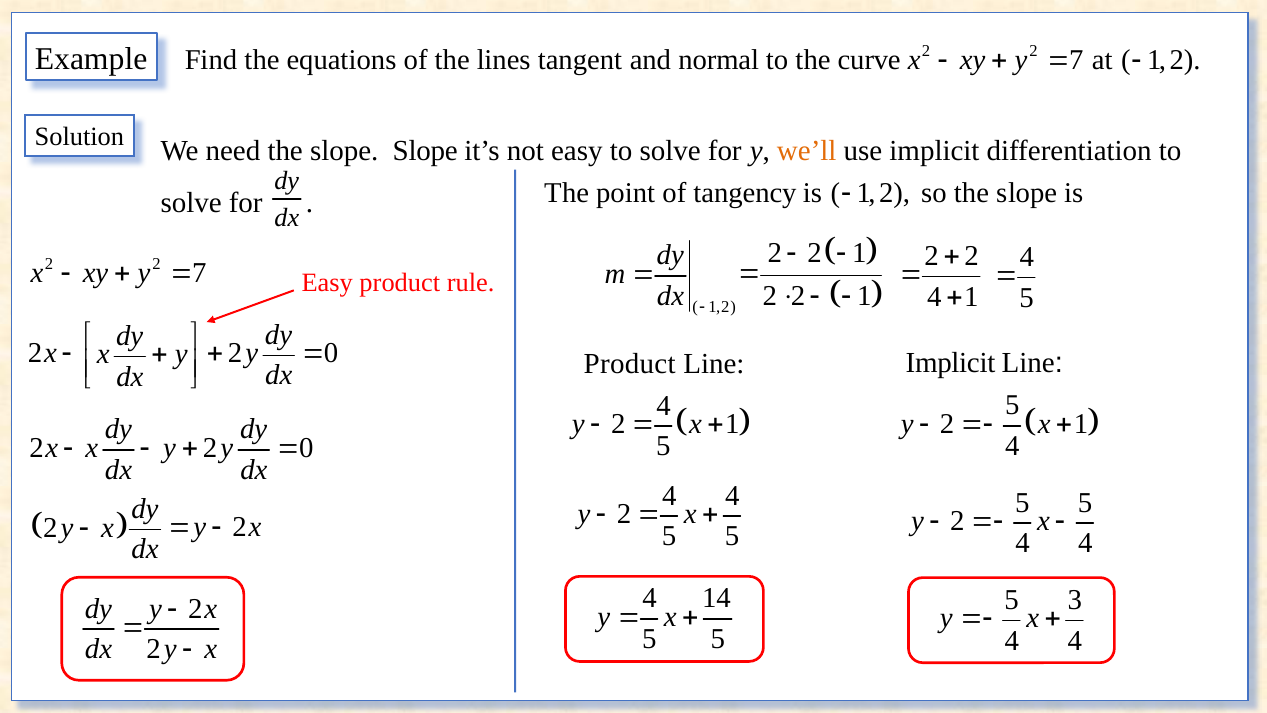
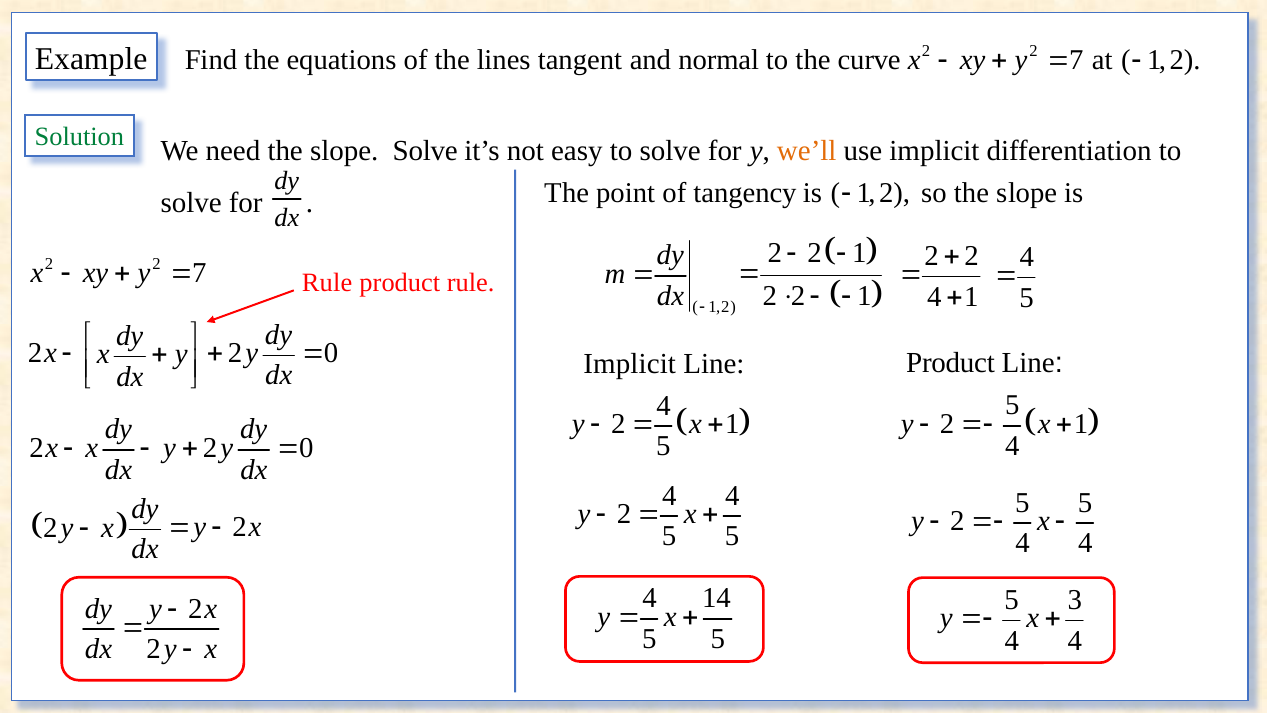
Solution colour: black -> green (79, 137)
slope Slope: Slope -> Solve (425, 151)
Easy: Easy -> Rule (327, 282)
Implicit: Implicit -> Product (950, 363)
Product: Product -> Implicit (630, 363)
